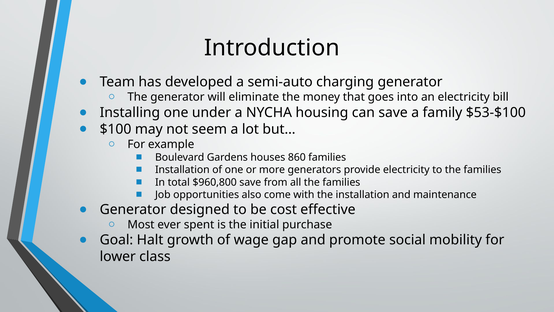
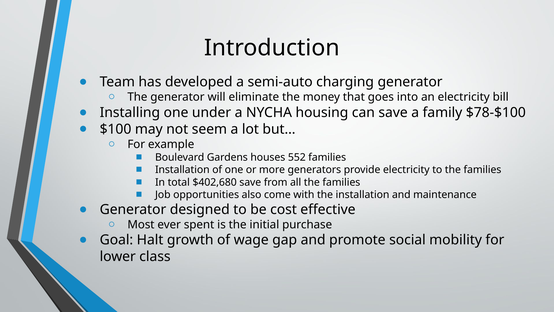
$53-$100: $53-$100 -> $78-$100 (496, 112)
860: 860 -> 552 (297, 157)
$960,800: $960,800 -> $402,680 (215, 182)
